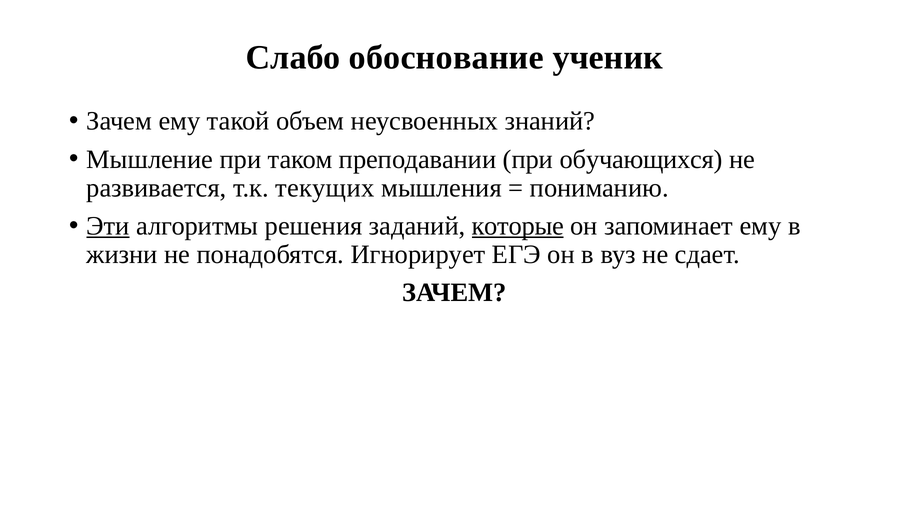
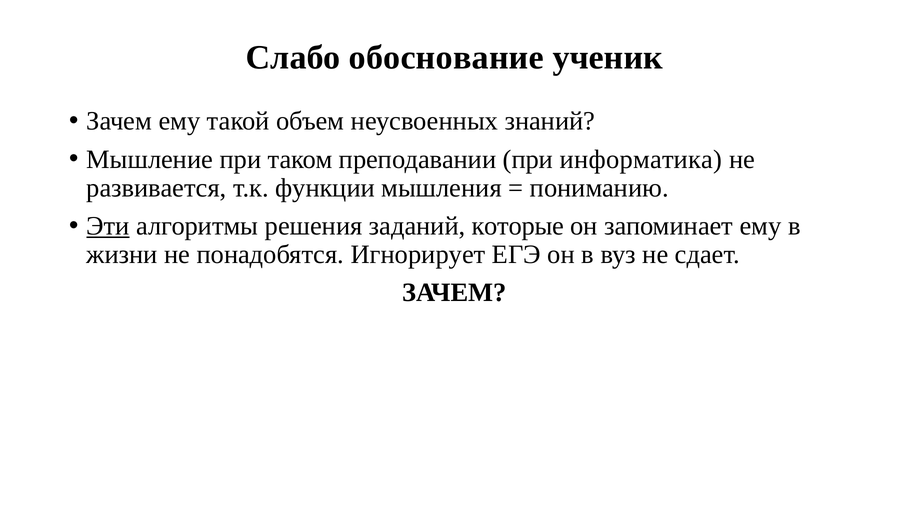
обучающихся: обучающихся -> информатика (641, 159)
текущих: текущих -> функции (325, 188)
которые underline: present -> none (518, 226)
